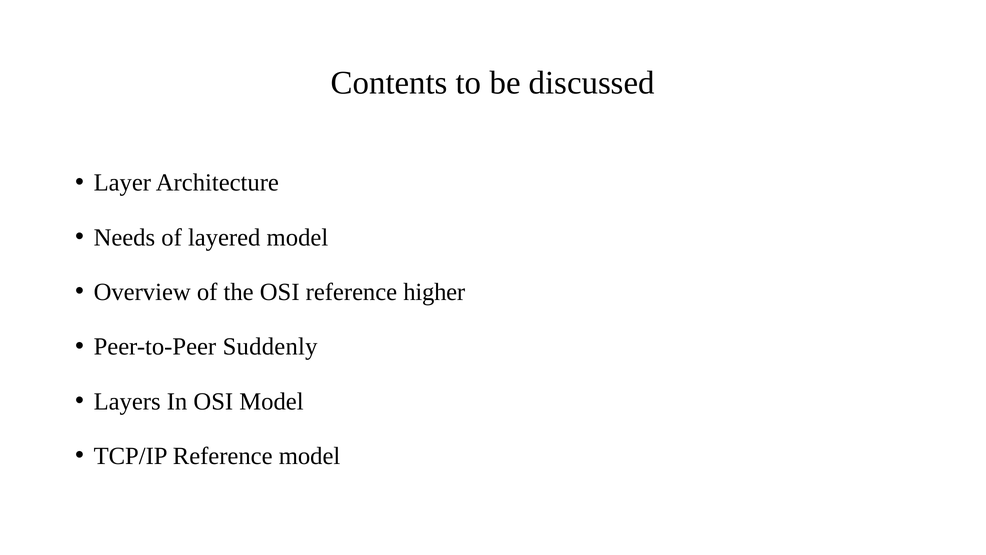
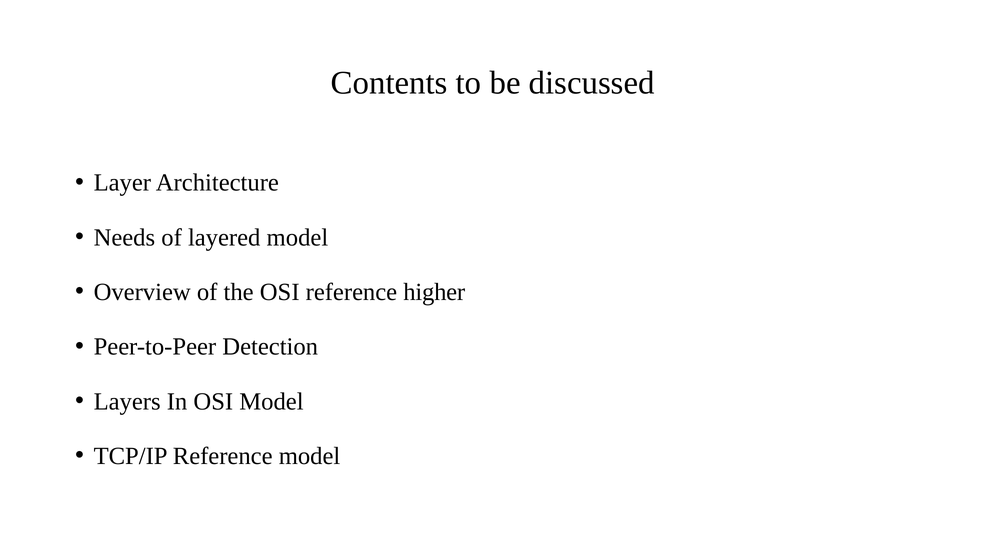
Suddenly: Suddenly -> Detection (270, 347)
